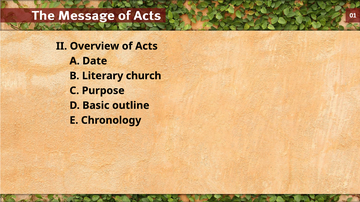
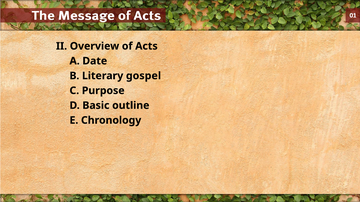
church: church -> gospel (143, 76)
